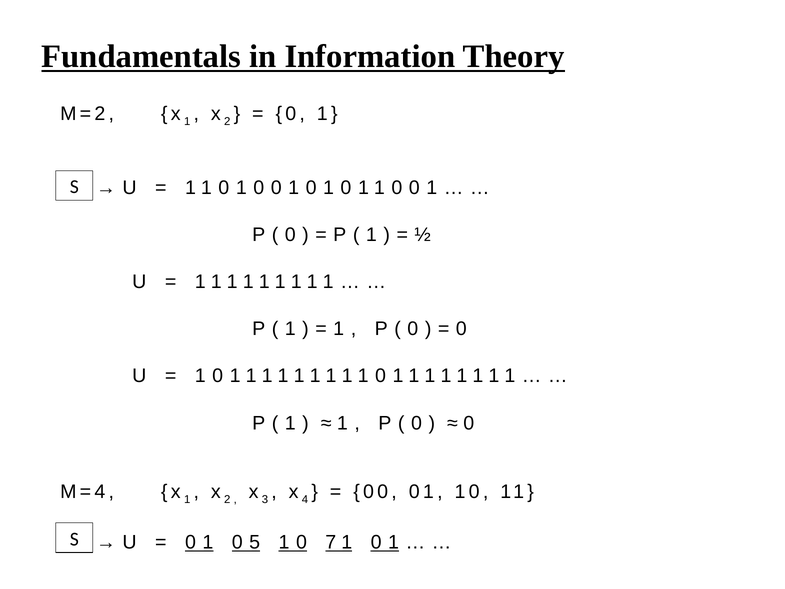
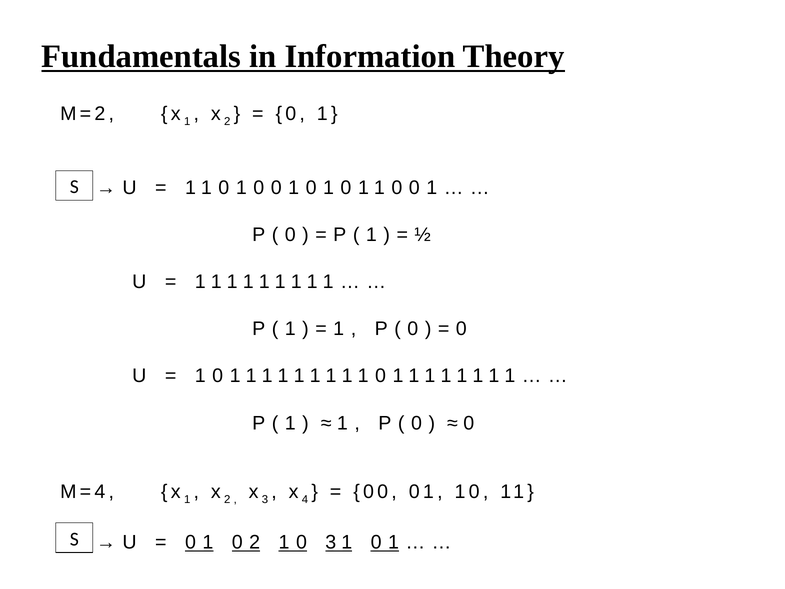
0 5: 5 -> 2 (255, 542)
0 7: 7 -> 3 (331, 542)
